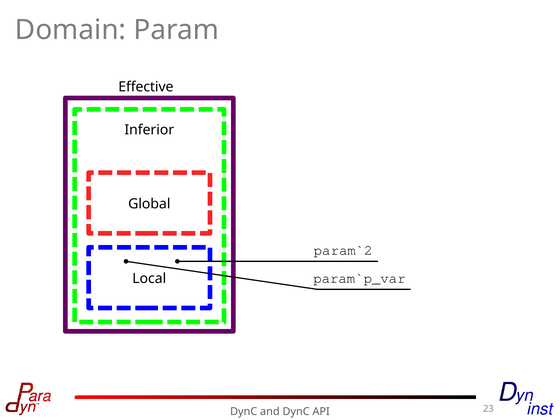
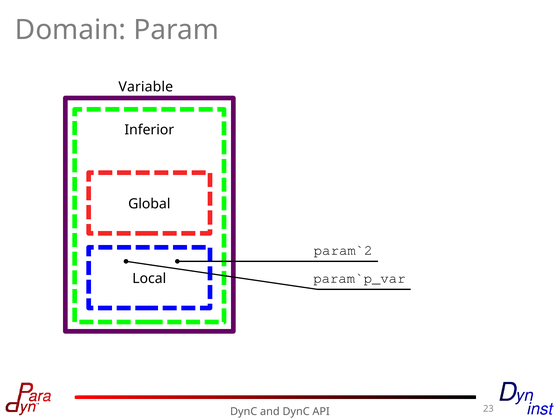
Effective: Effective -> Variable (146, 87)
